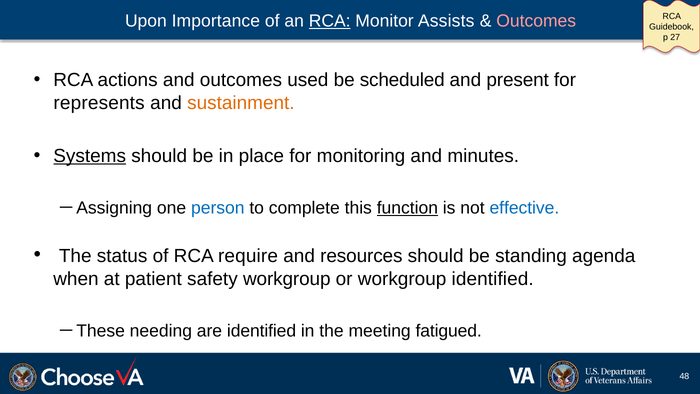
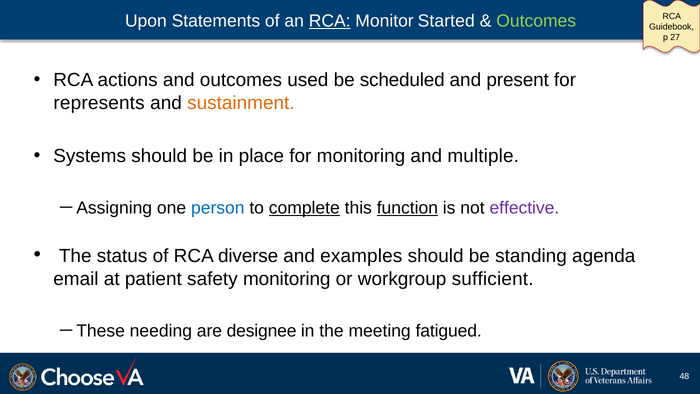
Importance: Importance -> Statements (216, 21)
Assists: Assists -> Started (446, 21)
Outcomes colour: pink -> light green (536, 21)
Systems underline: present -> none (90, 156)
minutes: minutes -> multiple (483, 156)
complete underline: none -> present (304, 208)
effective colour: blue -> purple (524, 208)
require: require -> diverse (248, 256)
resources: resources -> examples (361, 256)
when: when -> email (76, 279)
safety workgroup: workgroup -> monitoring (287, 279)
workgroup identified: identified -> sufficient (493, 279)
are identified: identified -> designee (262, 331)
